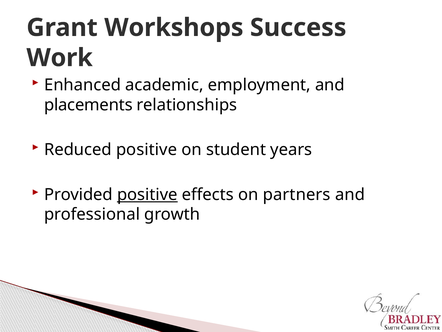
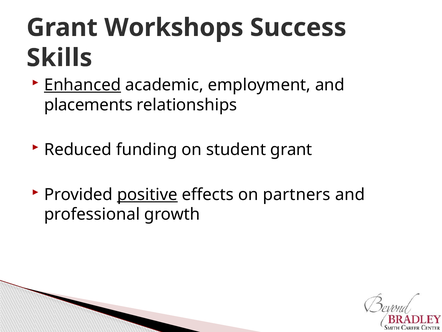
Work: Work -> Skills (59, 58)
Enhanced underline: none -> present (83, 85)
Reduced positive: positive -> funding (147, 150)
student years: years -> grant (291, 150)
